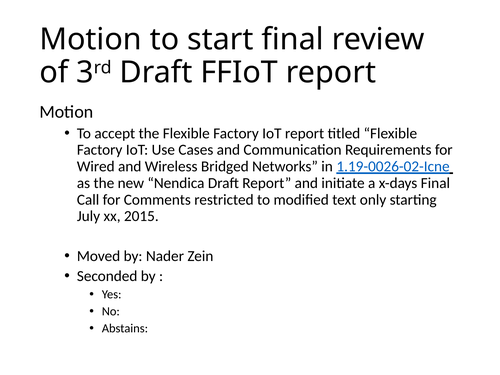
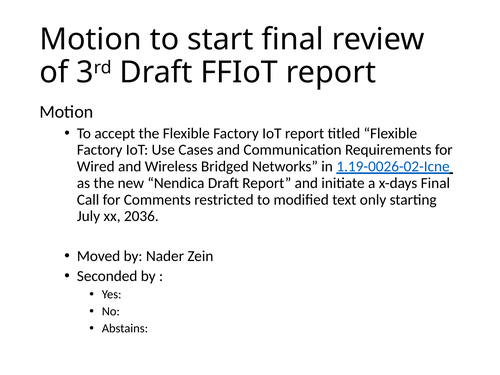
2015: 2015 -> 2036 (141, 216)
